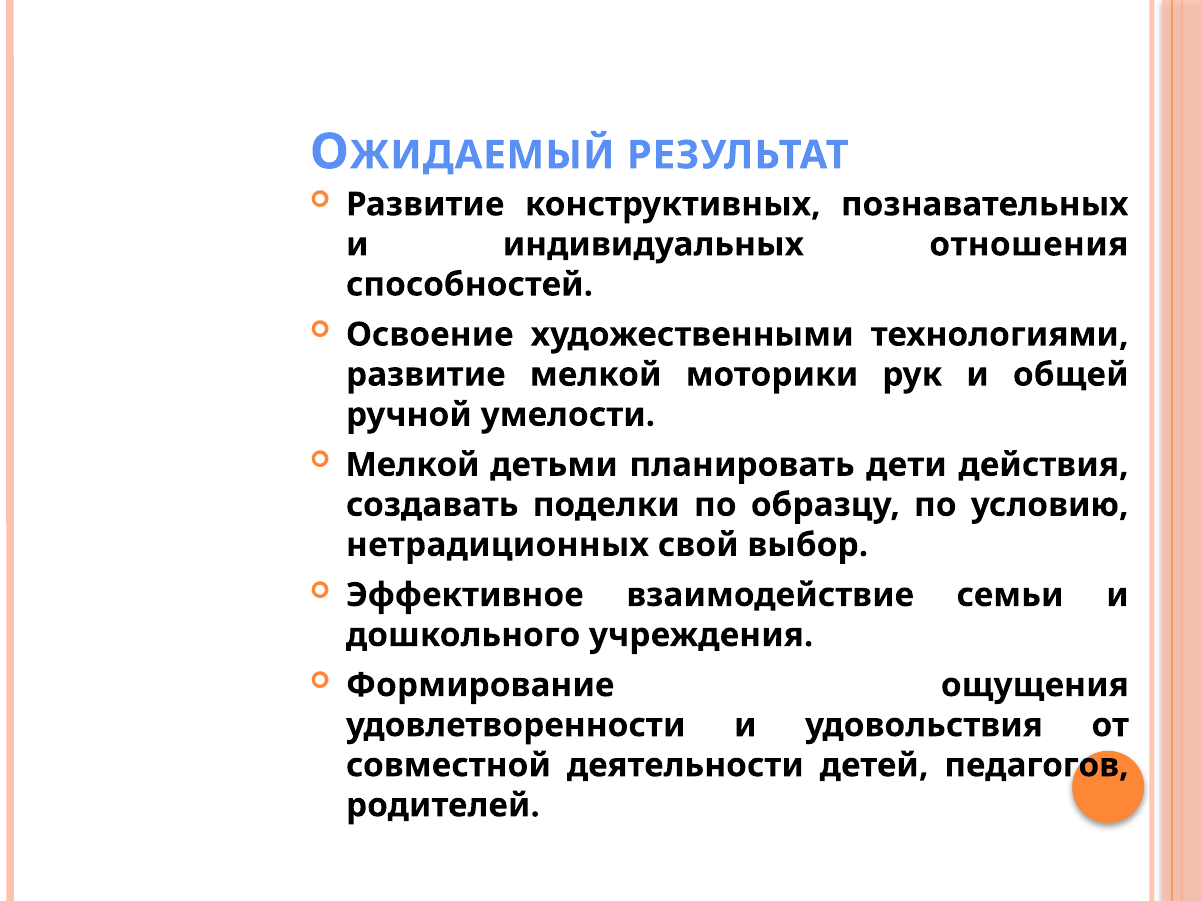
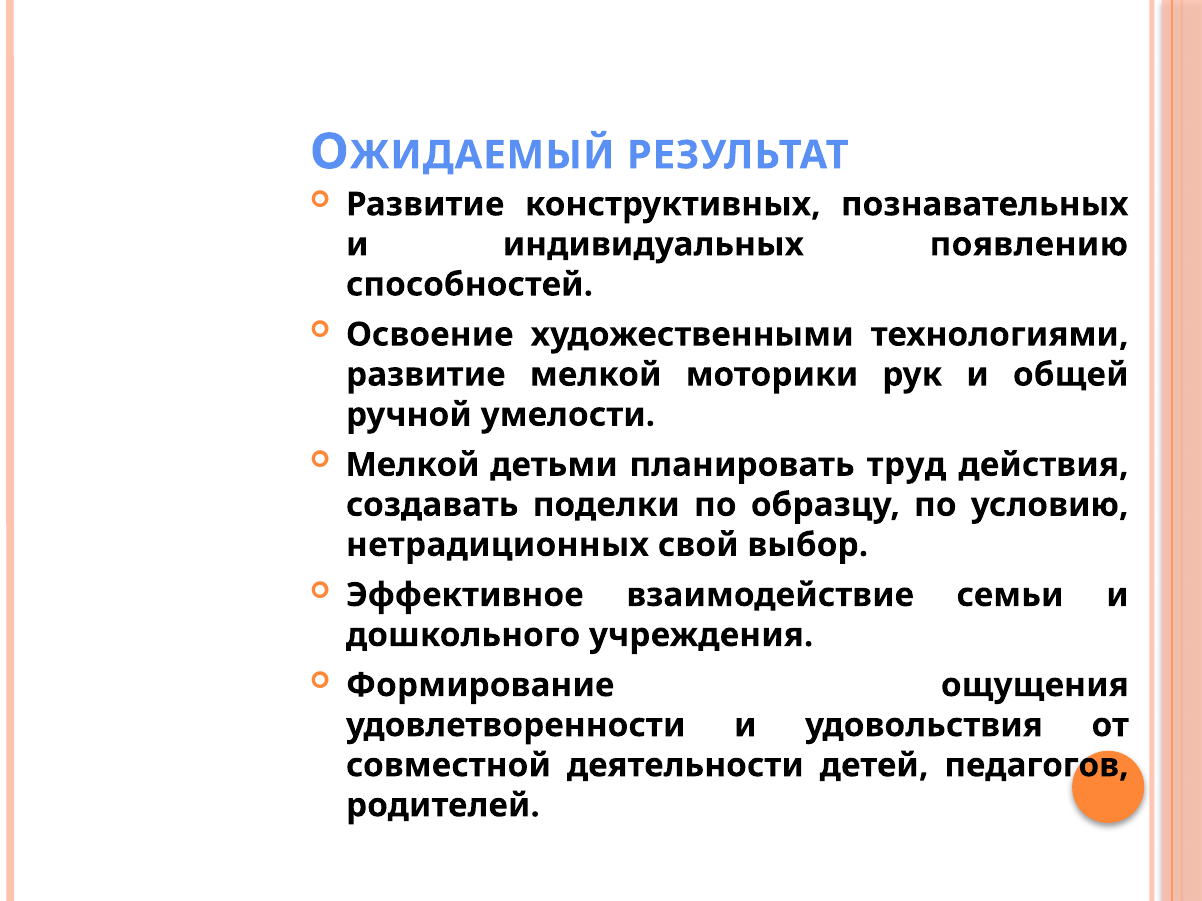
отношения: отношения -> появлению (1029, 245)
дети: дети -> труд (906, 465)
